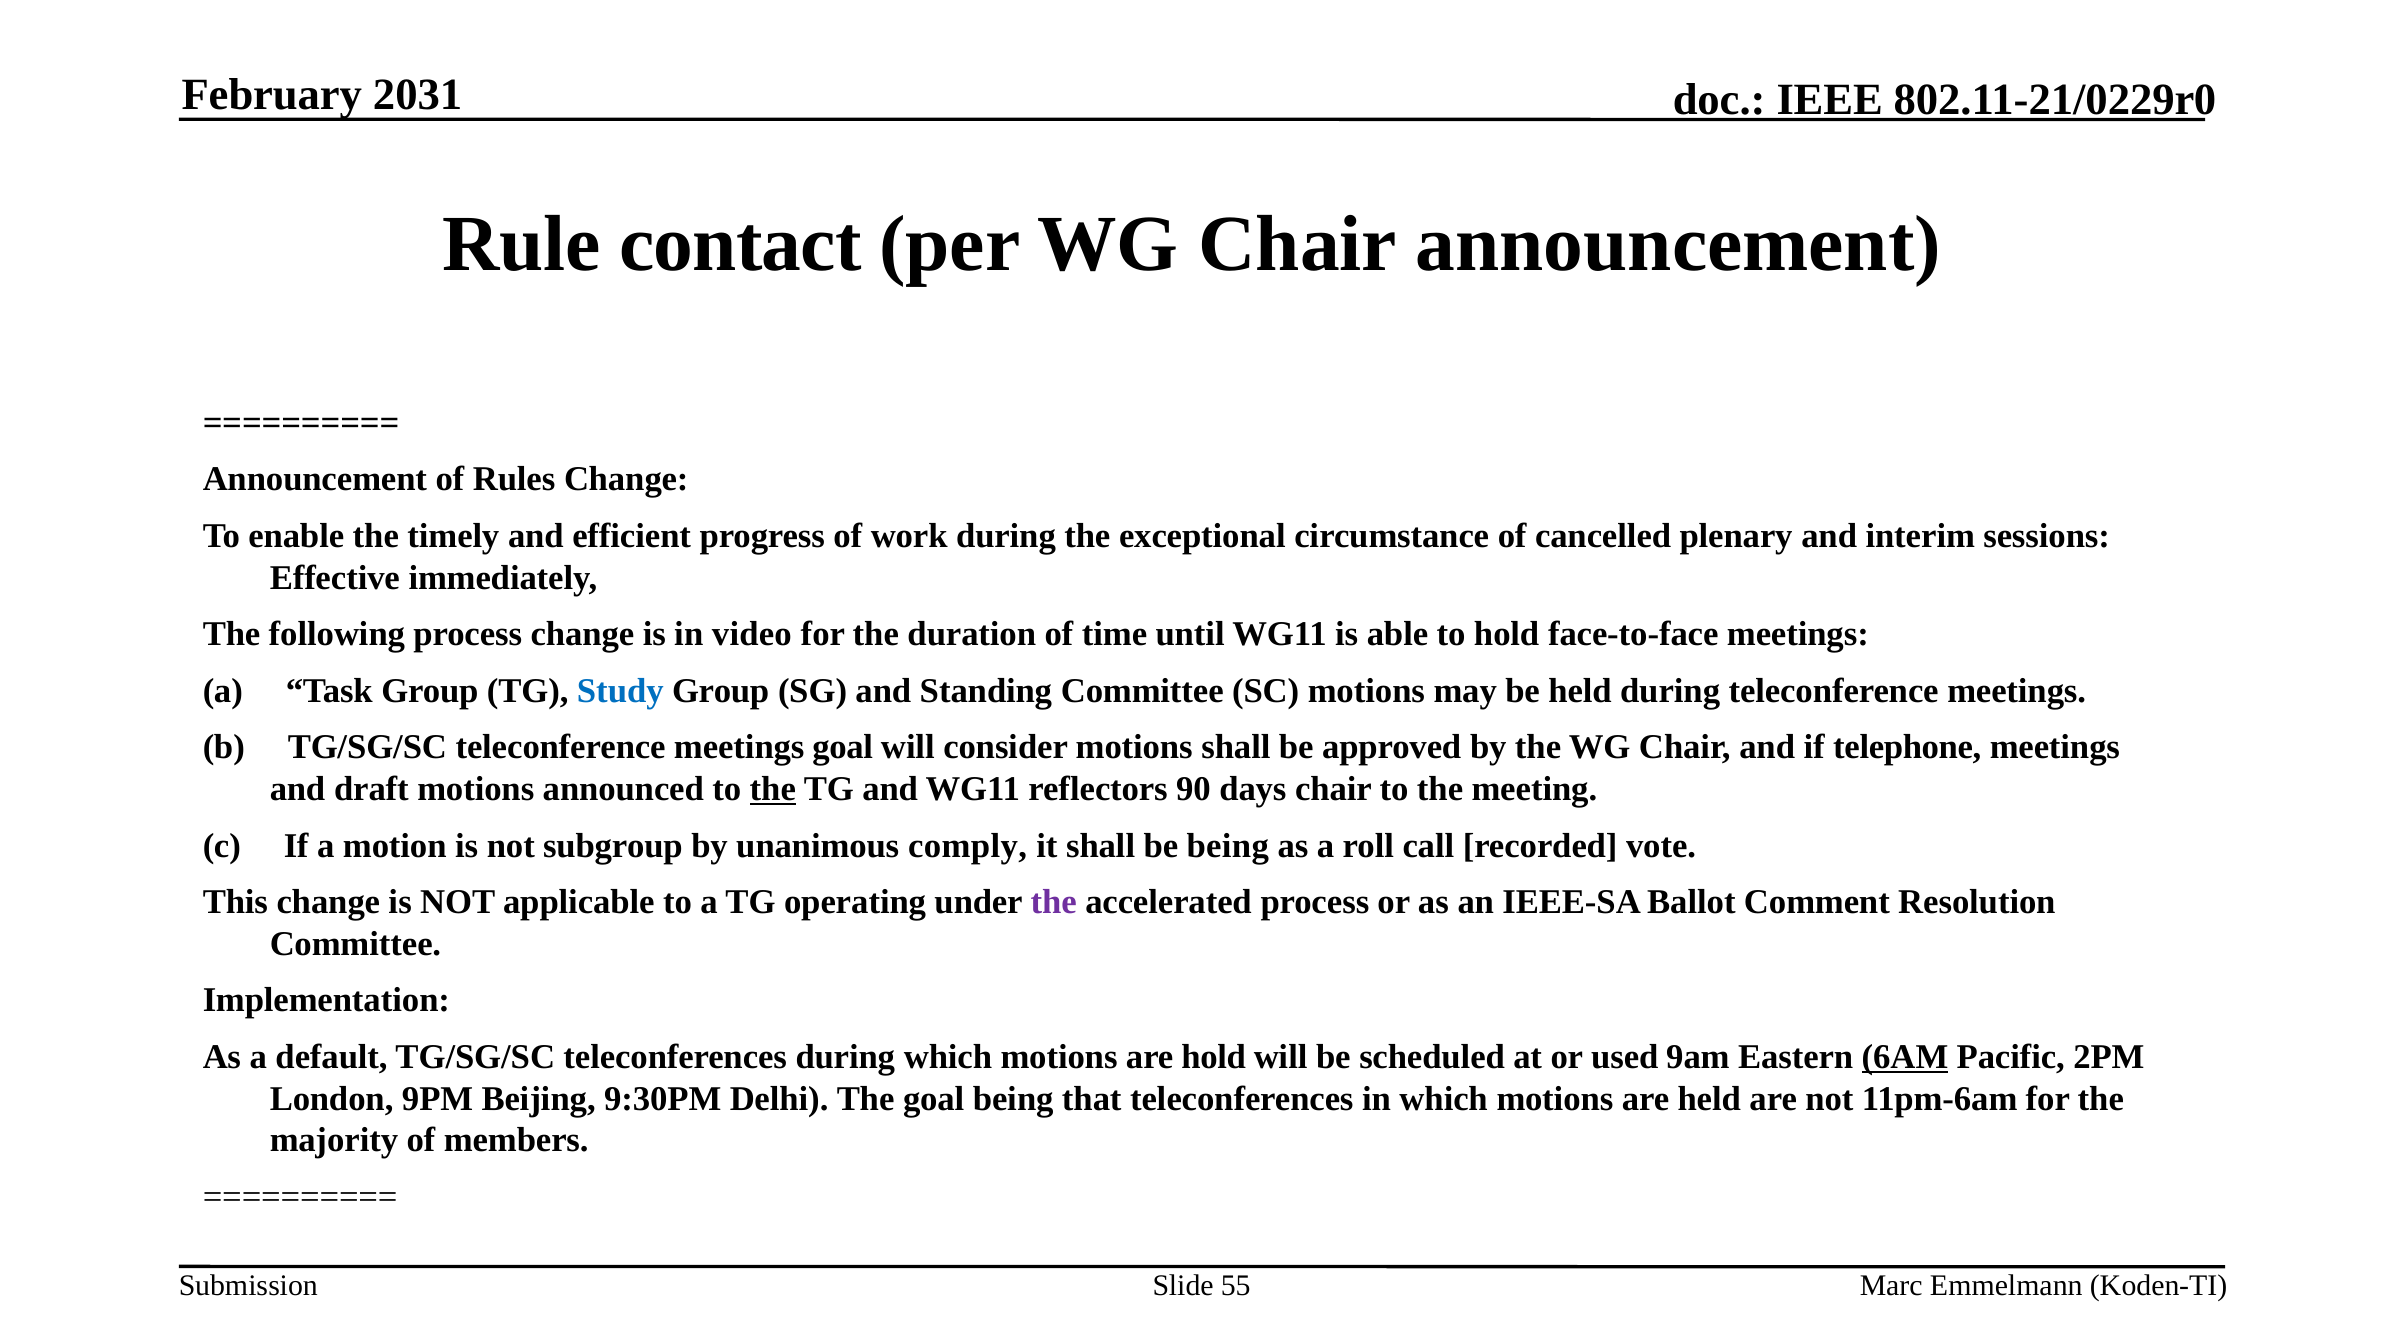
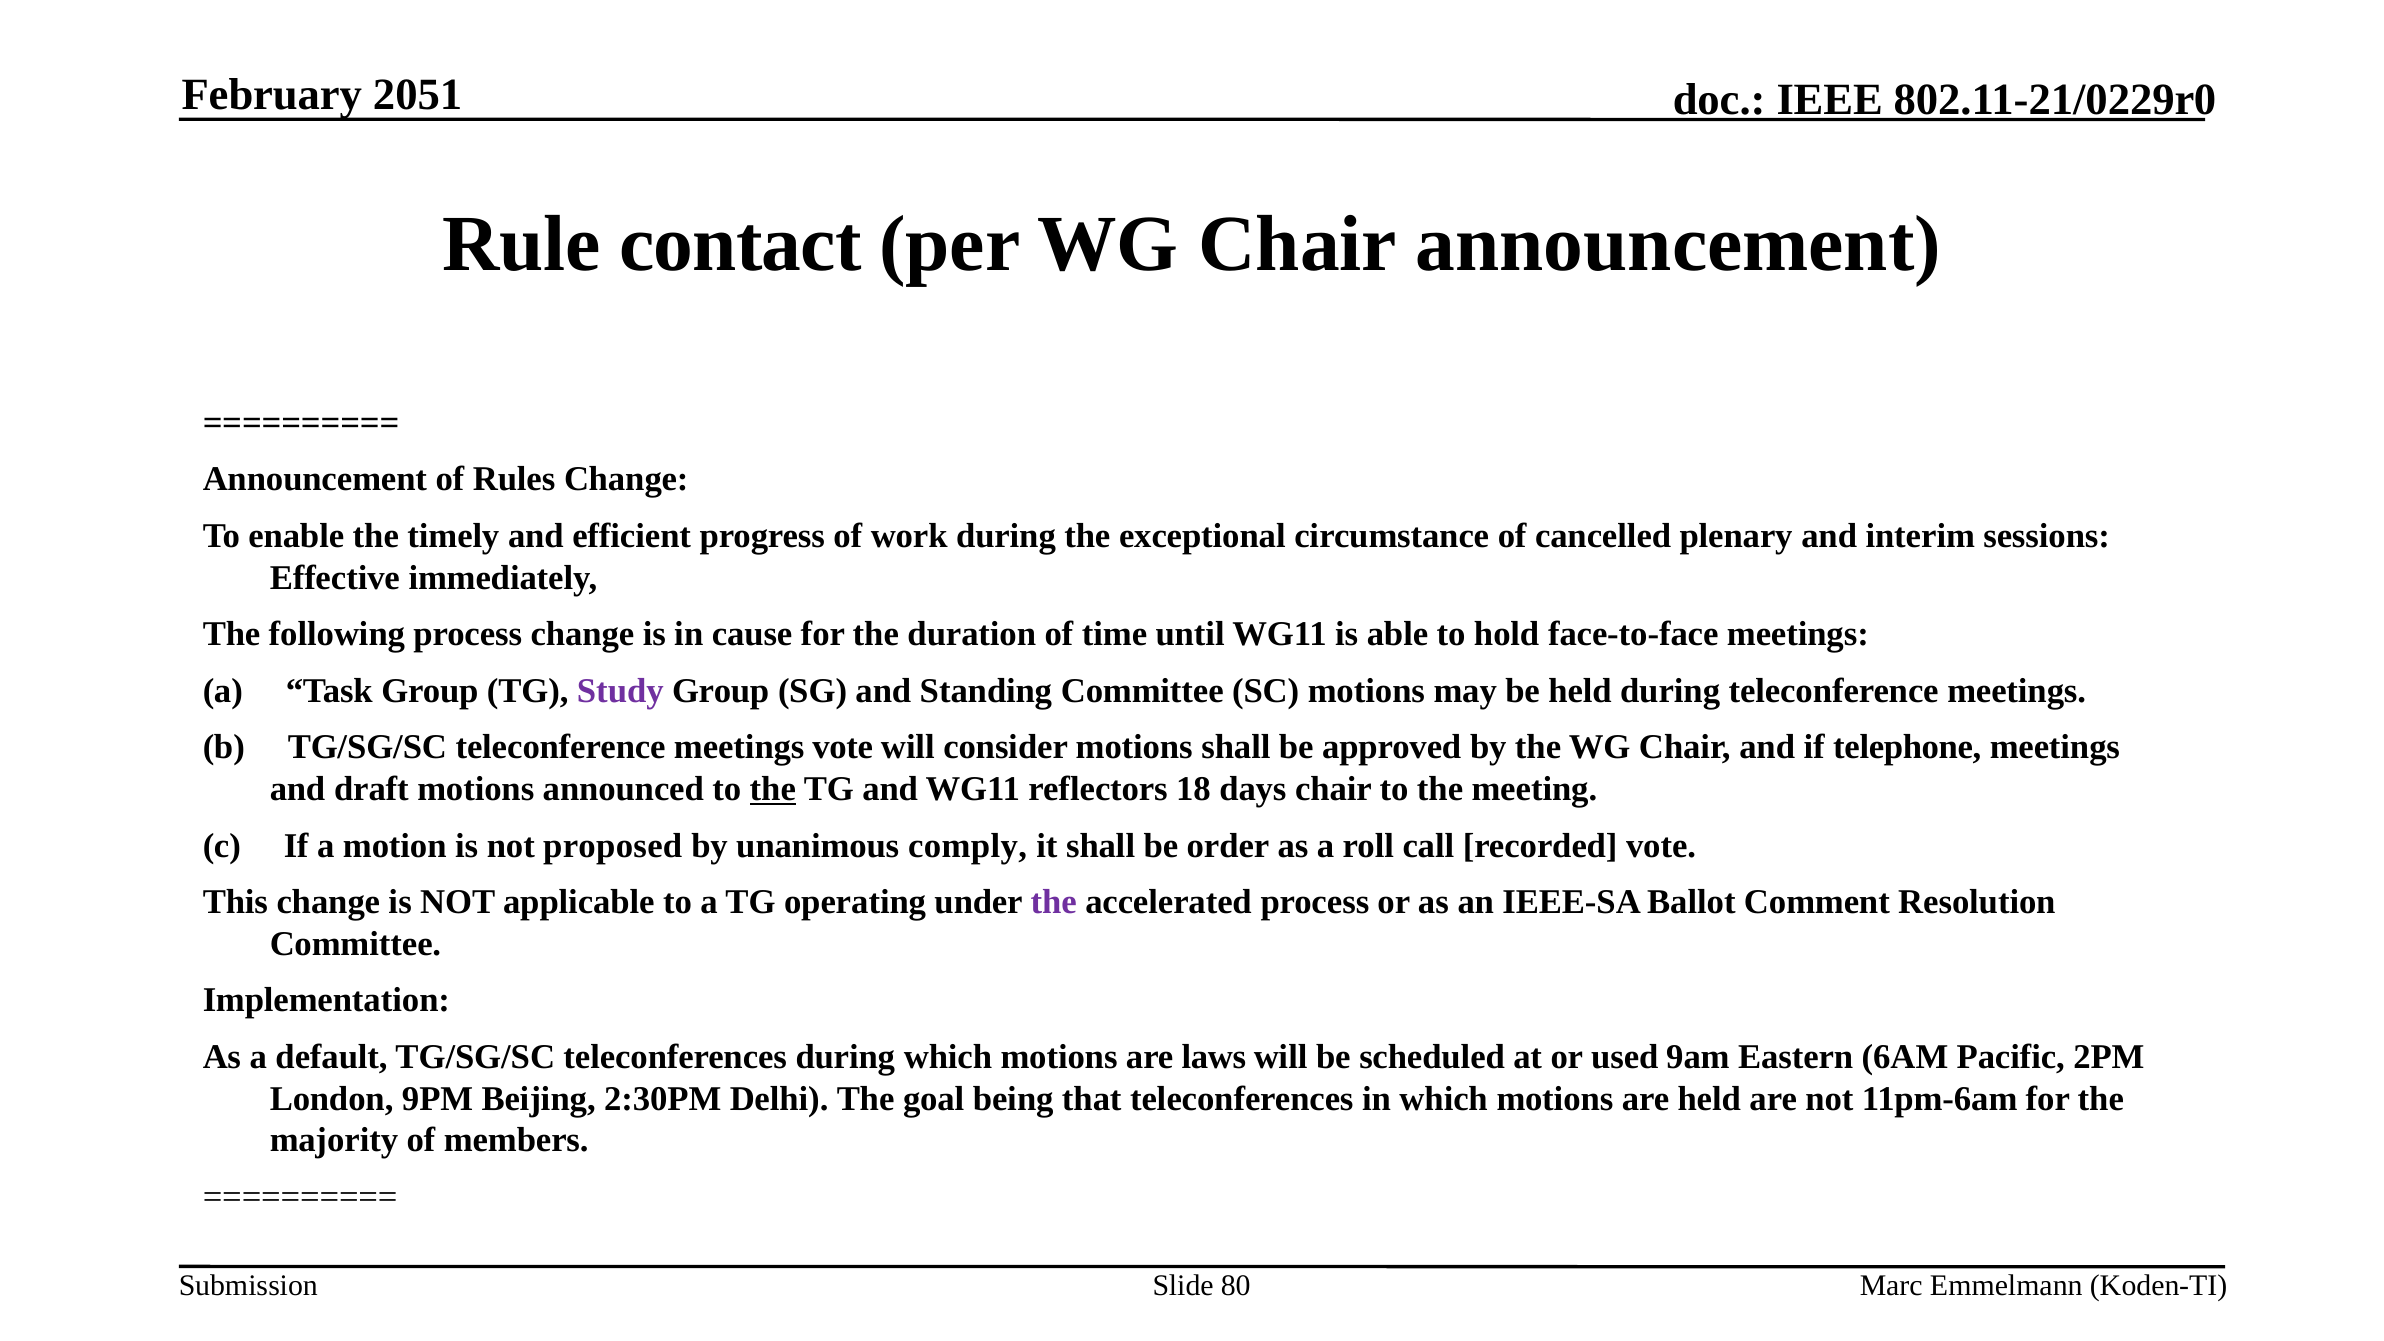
2031: 2031 -> 2051 (418, 95)
video: video -> cause (752, 634)
Study colour: blue -> purple (620, 691)
meetings goal: goal -> vote (843, 747)
90: 90 -> 18 (1194, 789)
subgroup: subgroup -> proposed (613, 846)
be being: being -> order (1228, 846)
are hold: hold -> laws (1214, 1057)
6AM underline: present -> none (1905, 1057)
9:30PM: 9:30PM -> 2:30PM (663, 1099)
55: 55 -> 80 (1236, 1286)
